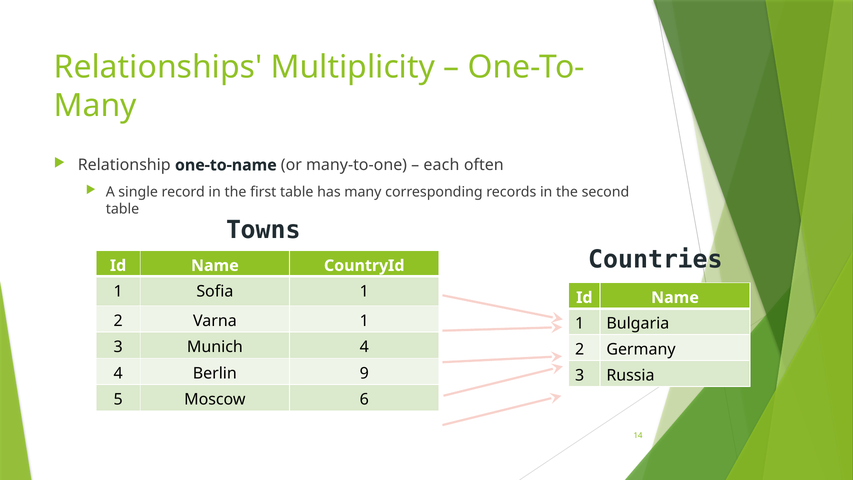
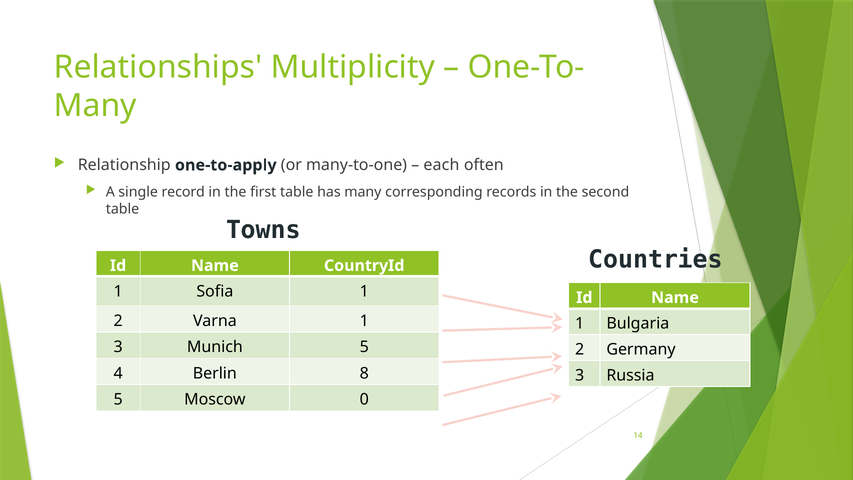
one-to-name: one-to-name -> one-to-apply (226, 165)
Munich 4: 4 -> 5 (364, 347)
9: 9 -> 8 (364, 373)
6: 6 -> 0 (364, 400)
